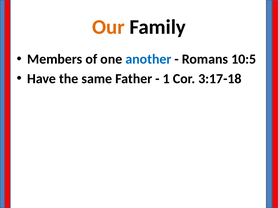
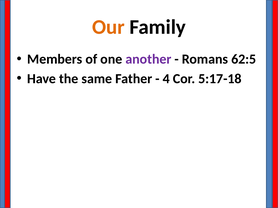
another colour: blue -> purple (148, 59)
10:5: 10:5 -> 62:5 (244, 59)
1: 1 -> 4 (166, 79)
3:17-18: 3:17-18 -> 5:17-18 (220, 79)
